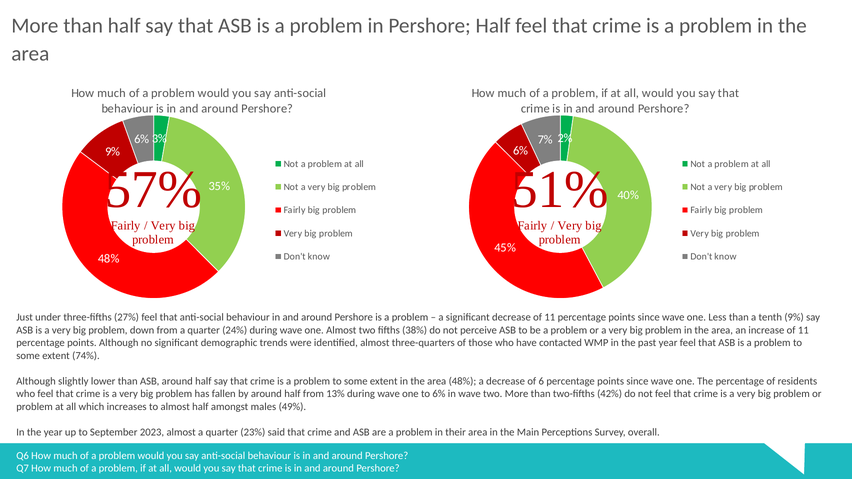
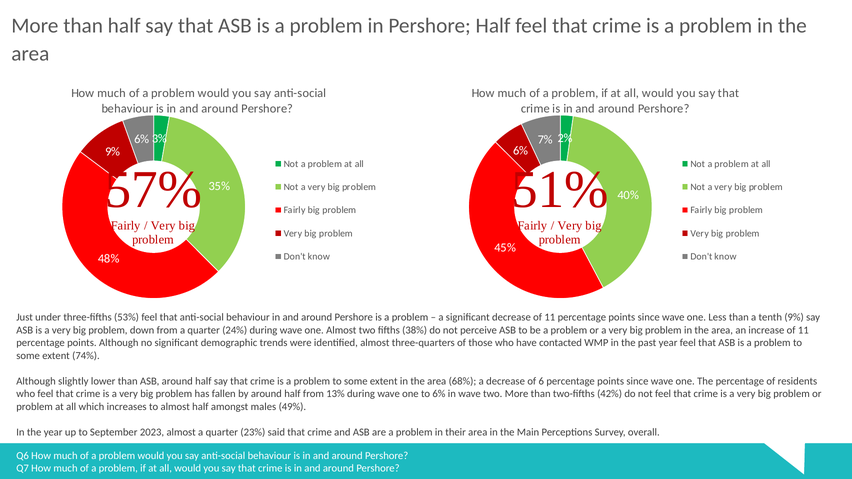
27%: 27% -> 53% (127, 317)
area 48%: 48% -> 68% (462, 381)
